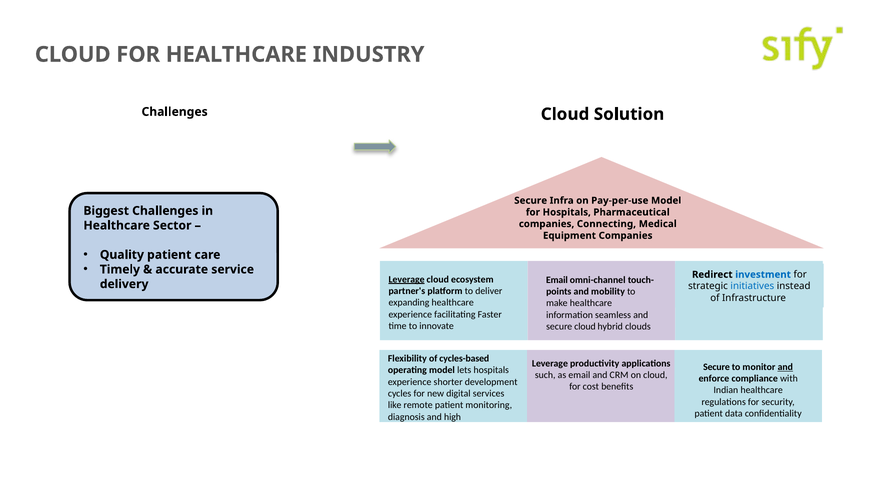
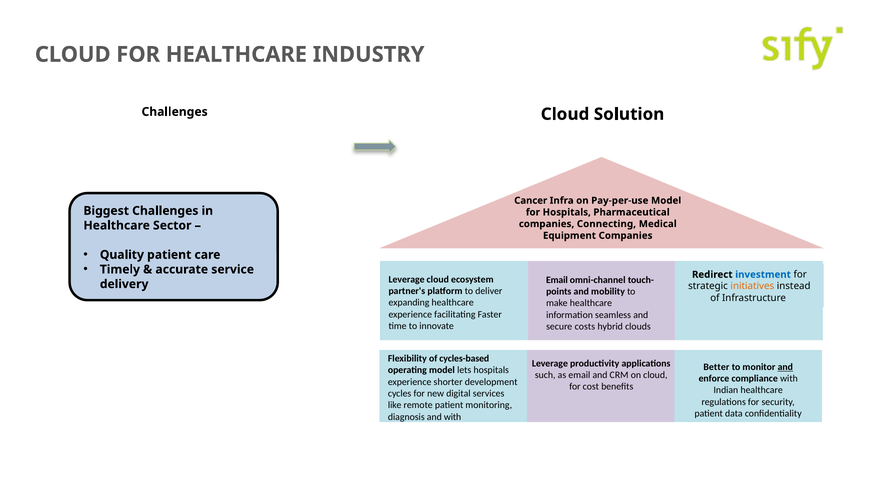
Secure: Secure -> Cancer (531, 200)
Leverage underline: present -> none (407, 279)
initiatives colour: blue -> orange (752, 286)
secure cloud: cloud -> costs (585, 326)
Secure: Secure -> Better (716, 366)
and high: high -> with (453, 416)
